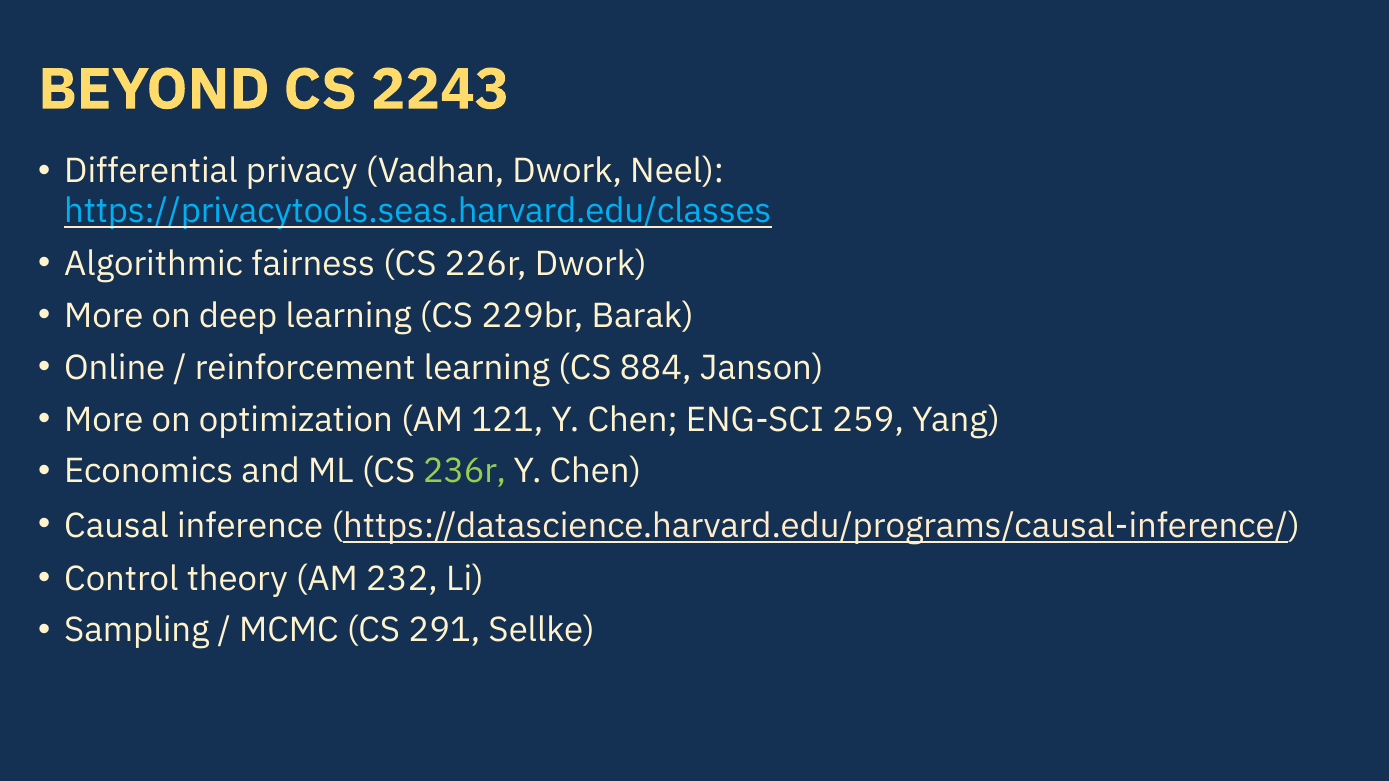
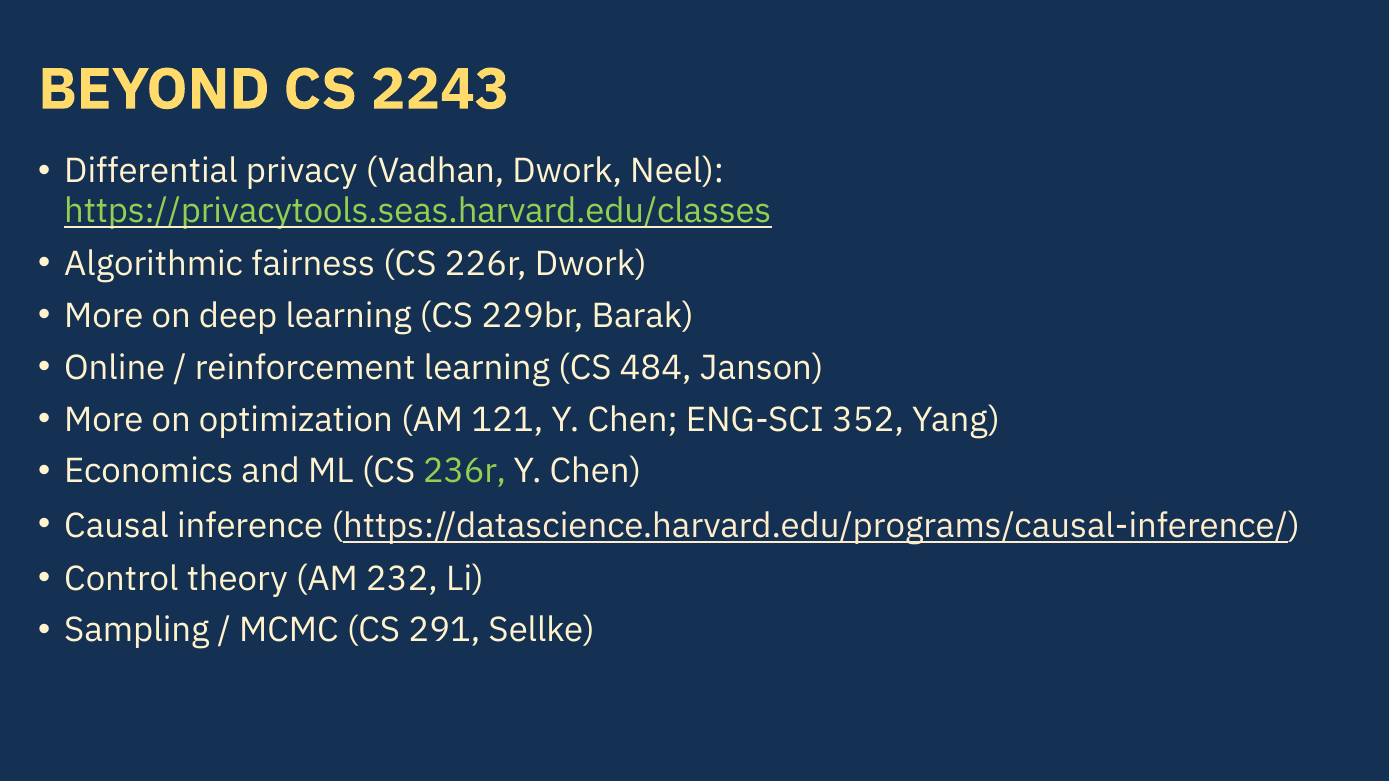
https://privacytools.seas.harvard.edu/classes colour: light blue -> light green (418, 211)
884: 884 -> 484 (656, 368)
259: 259 -> 352 (868, 420)
